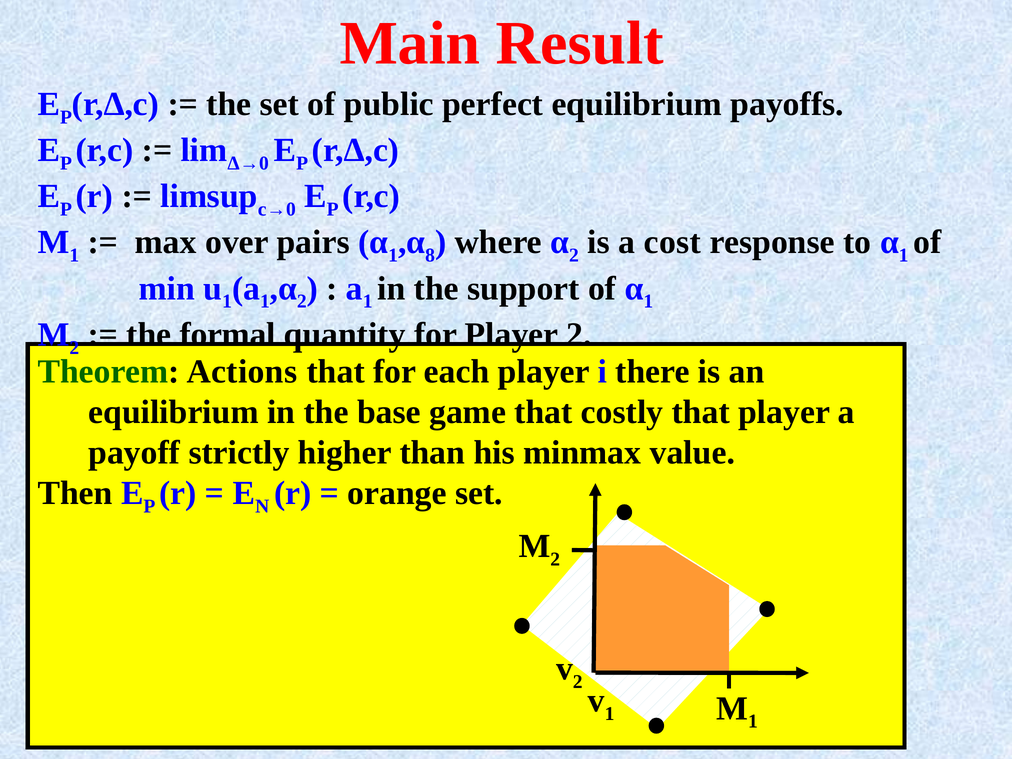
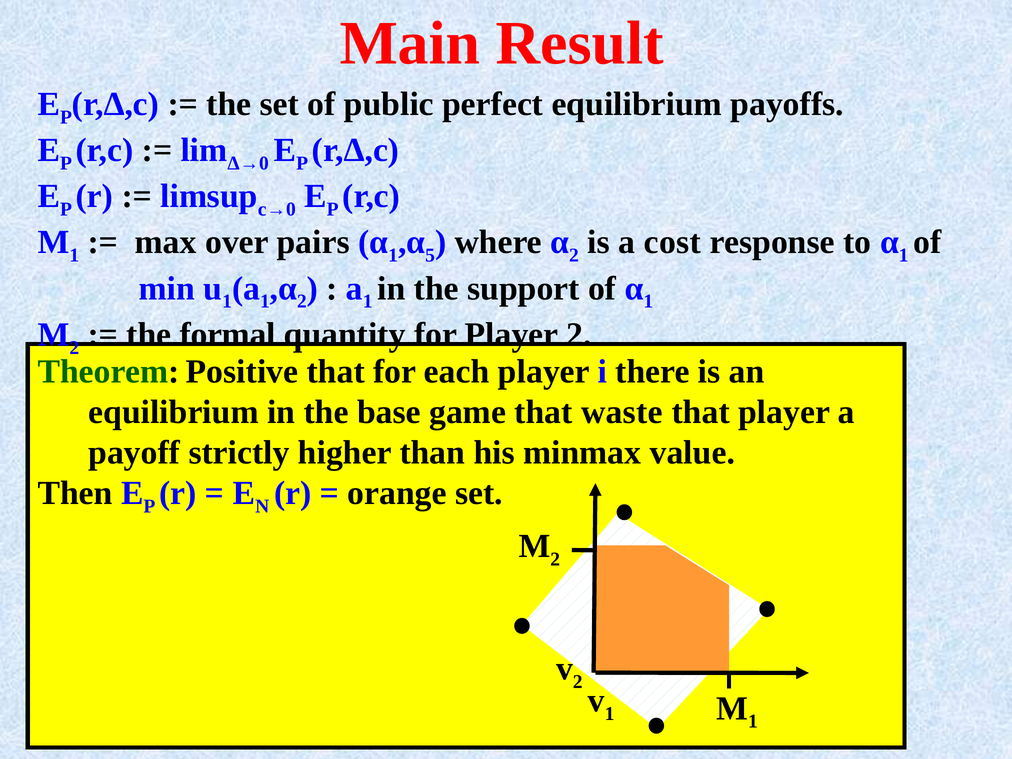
8: 8 -> 5 (430, 255)
Actions: Actions -> Positive (242, 372)
costly: costly -> waste (622, 412)
